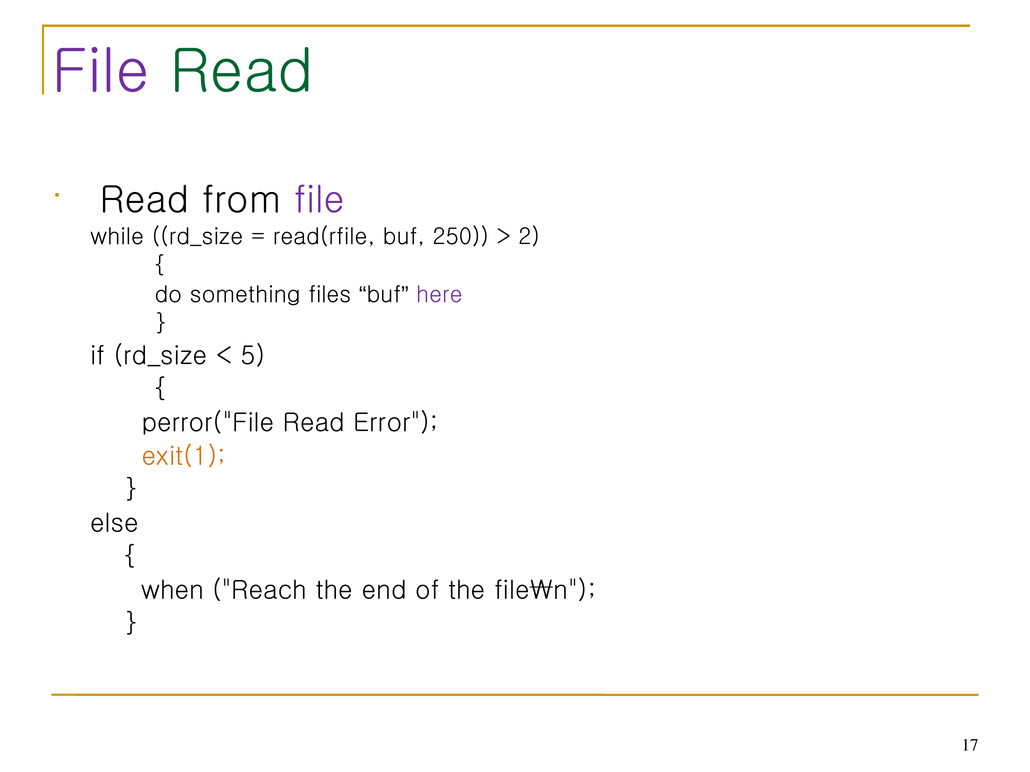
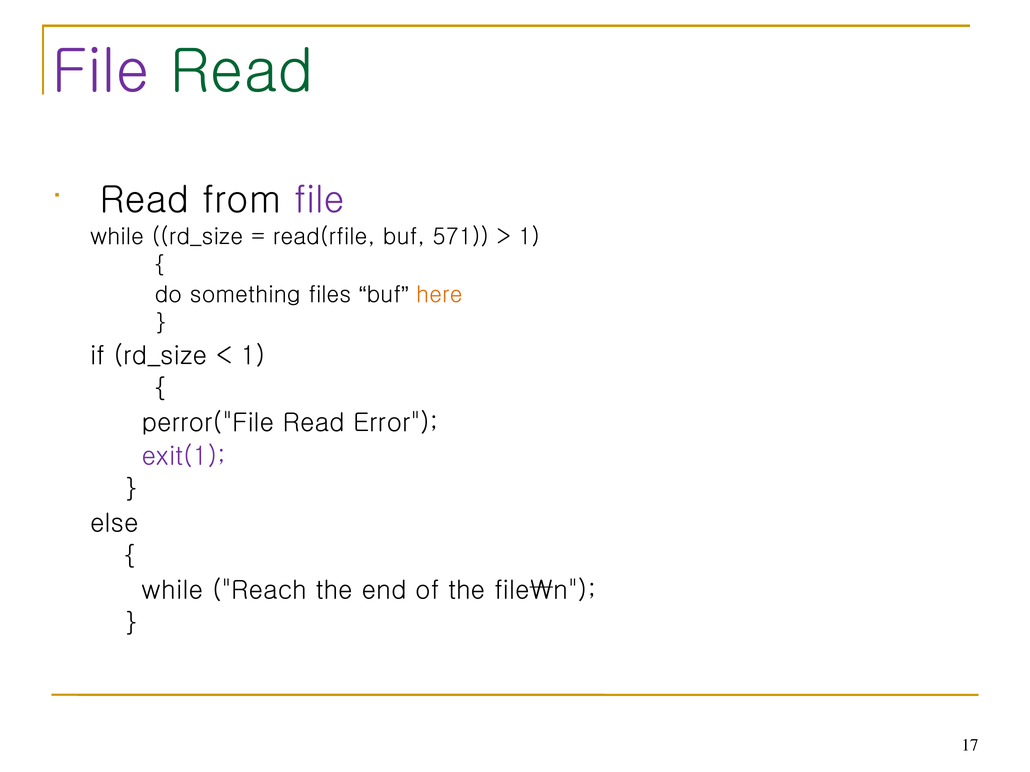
250: 250 -> 571 (461, 237)
2: 2 -> 1 (529, 237)
here colour: purple -> orange (439, 295)
5: 5 -> 1 (253, 356)
exit(1 colour: orange -> purple (184, 456)
when: when -> while (173, 591)
